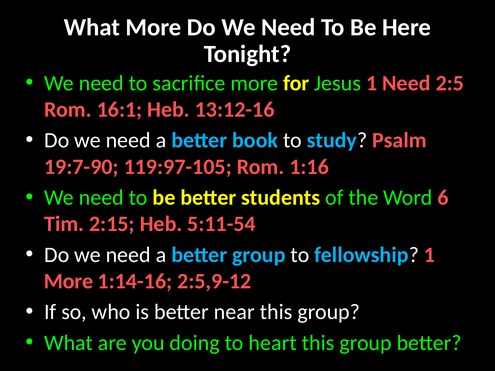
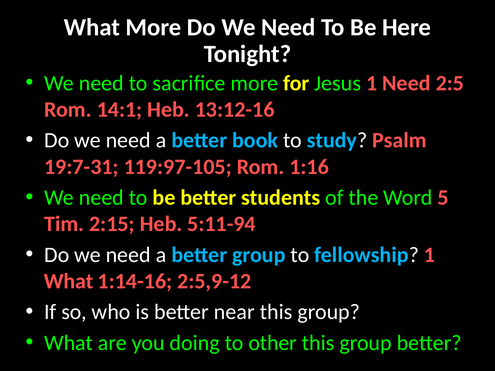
16:1: 16:1 -> 14:1 (119, 110)
19:7-90: 19:7-90 -> 19:7-31 (81, 167)
6: 6 -> 5 (443, 198)
5:11-54: 5:11-54 -> 5:11-94 (222, 224)
More: More -> What (69, 281)
heart: heart -> other (273, 343)
